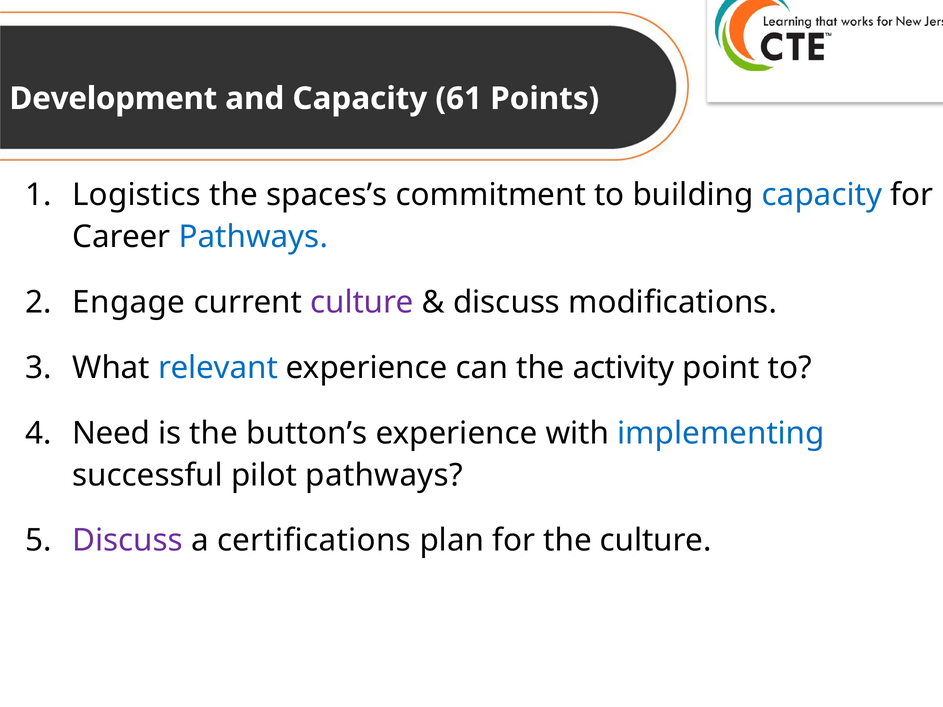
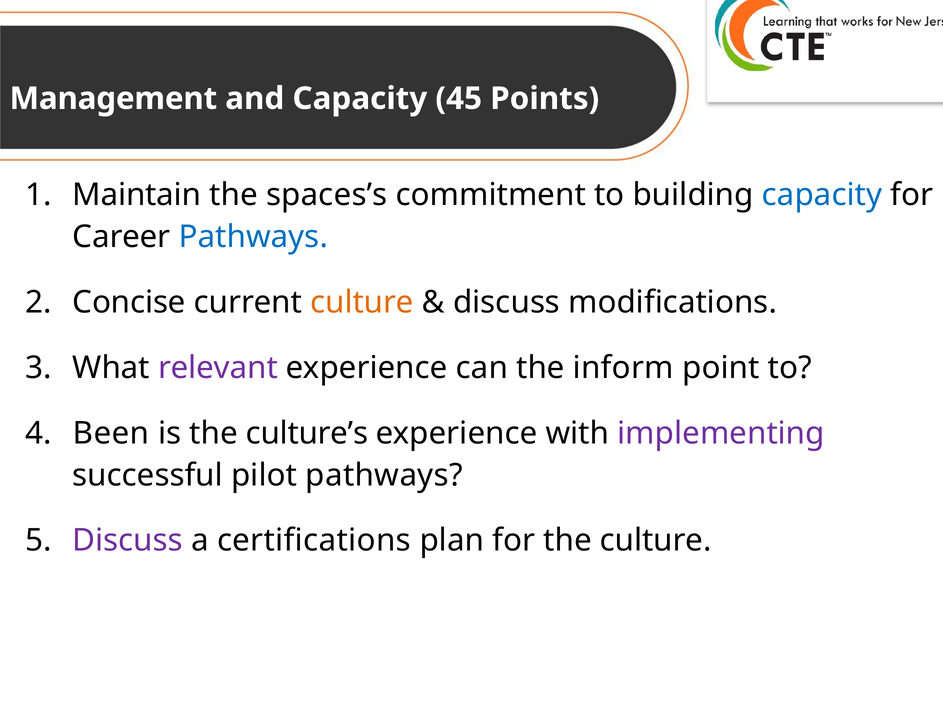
Development: Development -> Management (113, 99)
61: 61 -> 45 (459, 99)
Logistics: Logistics -> Maintain (137, 195)
Engage: Engage -> Concise (129, 302)
culture colour: purple -> orange (362, 302)
relevant colour: blue -> purple (218, 368)
activity: activity -> inform (623, 368)
Need: Need -> Been (111, 433)
button’s: button’s -> culture’s (307, 433)
implementing colour: blue -> purple (721, 433)
